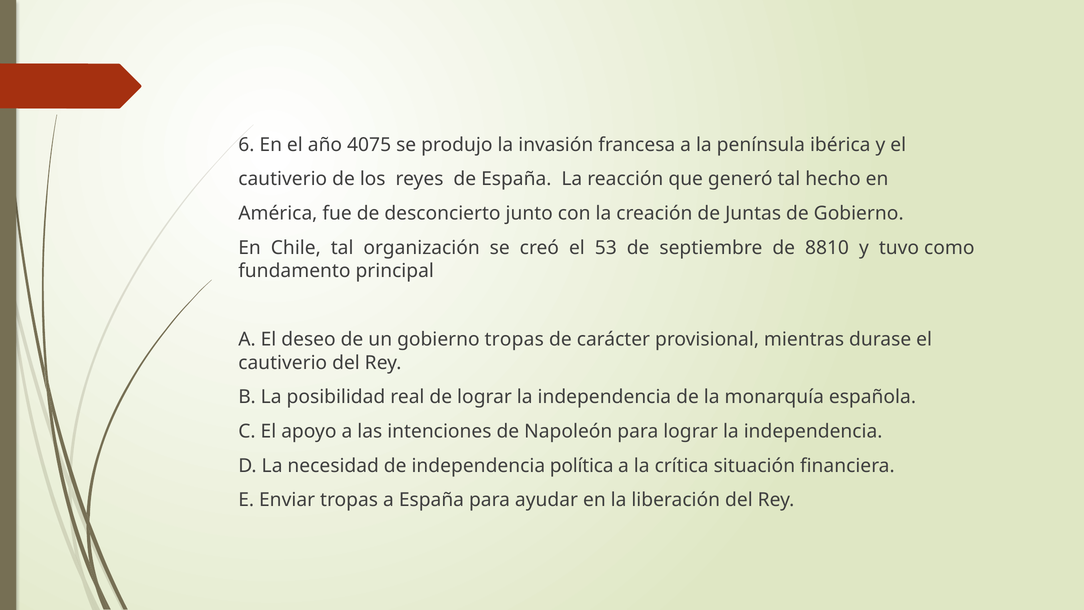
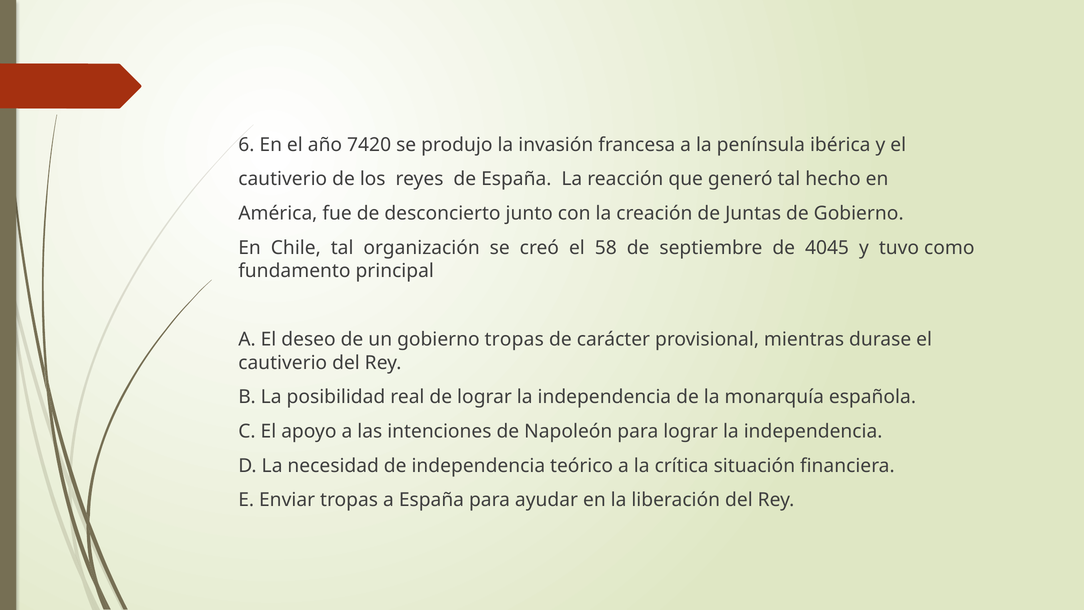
4075: 4075 -> 7420 (369, 145)
53: 53 -> 58 (606, 248)
8810: 8810 -> 4045 (827, 248)
política: política -> teórico (582, 466)
